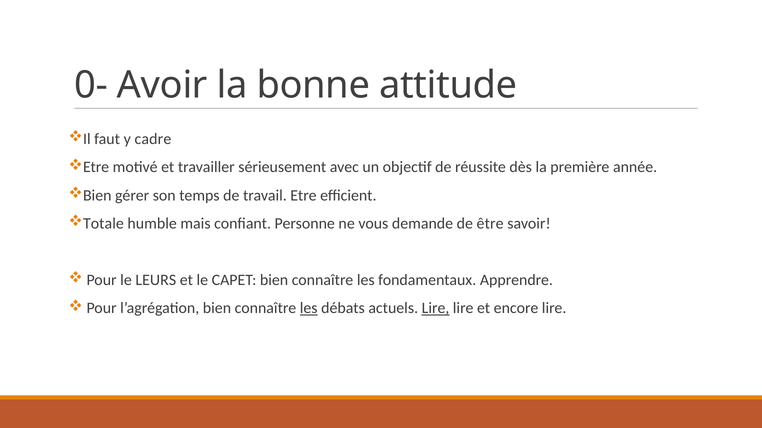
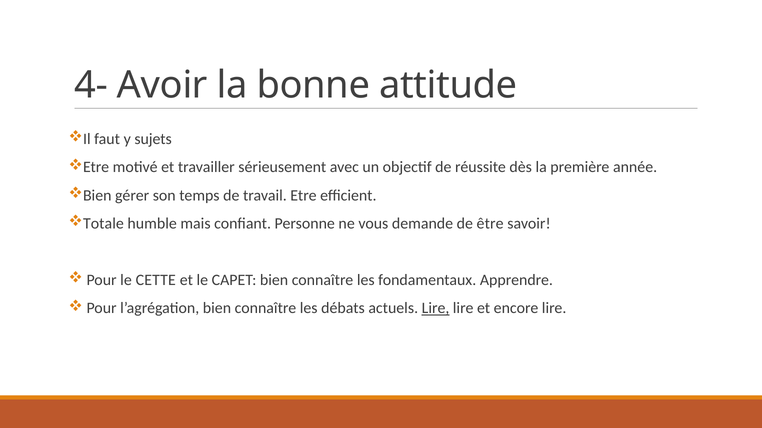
0-: 0- -> 4- (91, 85)
cadre: cadre -> sujets (153, 139)
LEURS: LEURS -> CETTE (156, 280)
les underline: present -> none (309, 309)
